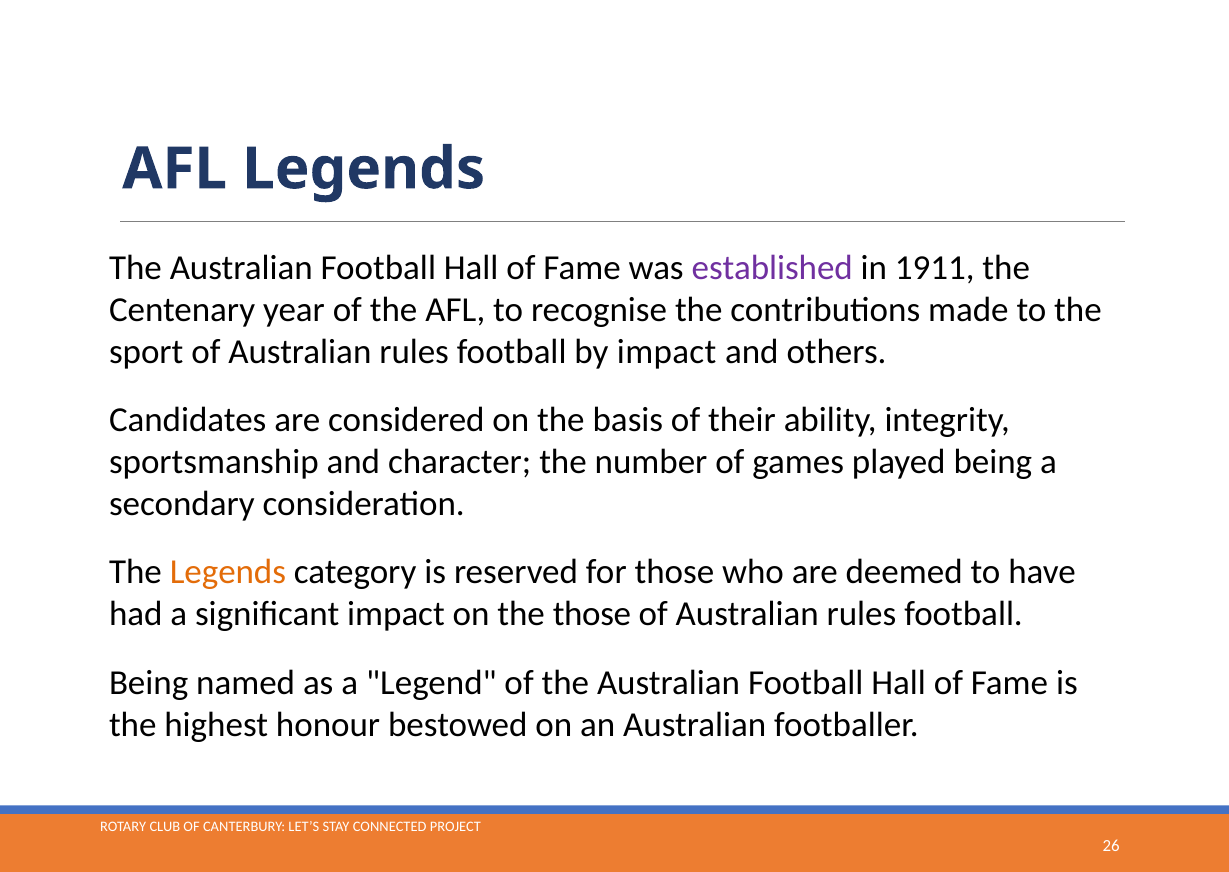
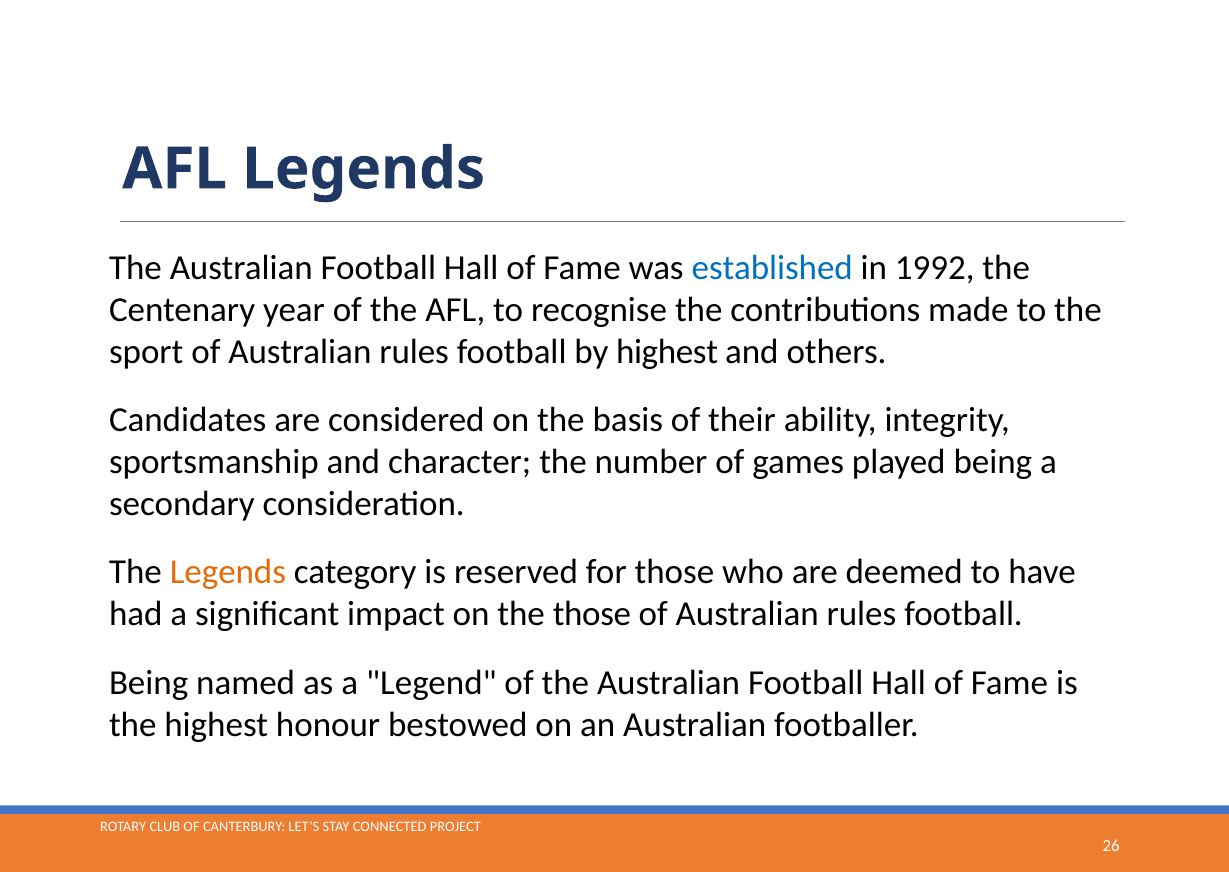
established colour: purple -> blue (772, 268)
1911: 1911 -> 1992 (935, 268)
by impact: impact -> highest (667, 352)
